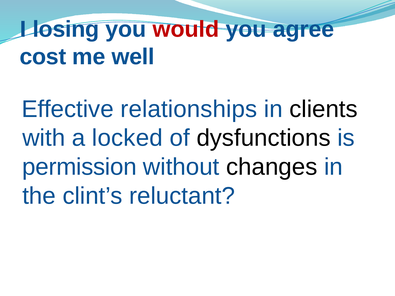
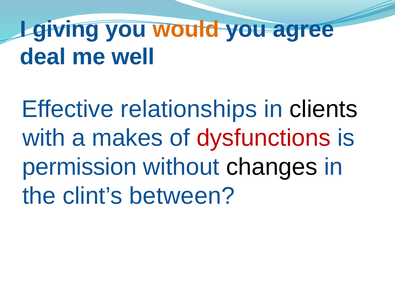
losing: losing -> giving (66, 29)
would colour: red -> orange (186, 29)
cost: cost -> deal (43, 57)
locked: locked -> makes (128, 138)
dysfunctions colour: black -> red (264, 138)
reluctant: reluctant -> between (182, 196)
